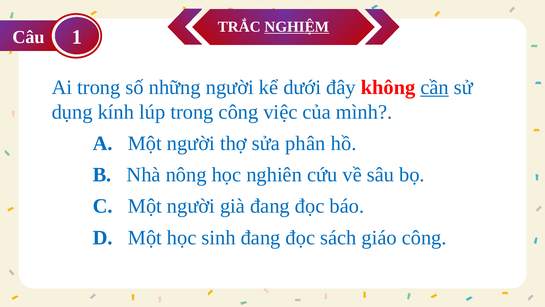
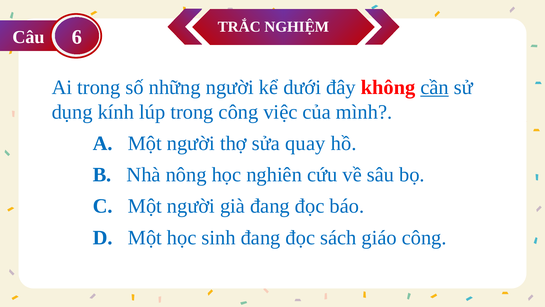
NGHIỆM underline: present -> none (297, 27)
1: 1 -> 6 (77, 37)
phân: phân -> quay (305, 143)
